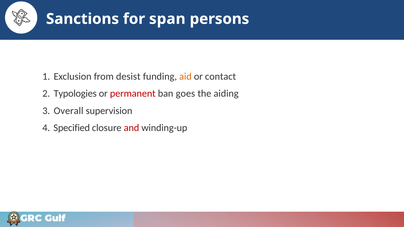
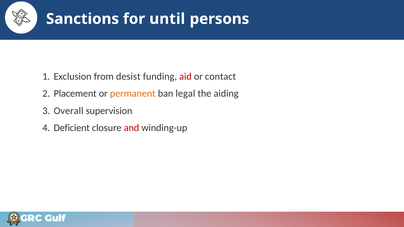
span: span -> until (167, 19)
aid colour: orange -> red (185, 77)
Typologies: Typologies -> Placement (75, 94)
permanent colour: red -> orange (133, 94)
goes: goes -> legal (185, 94)
Specified: Specified -> Deficient (72, 128)
